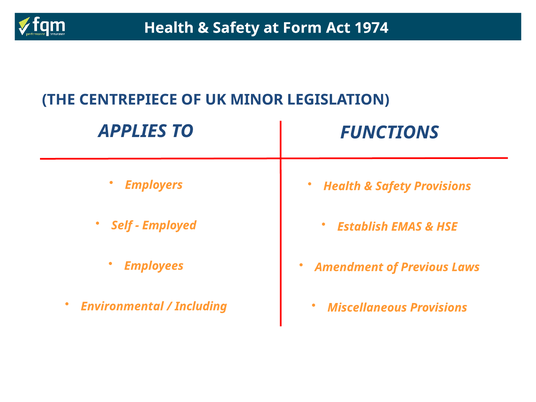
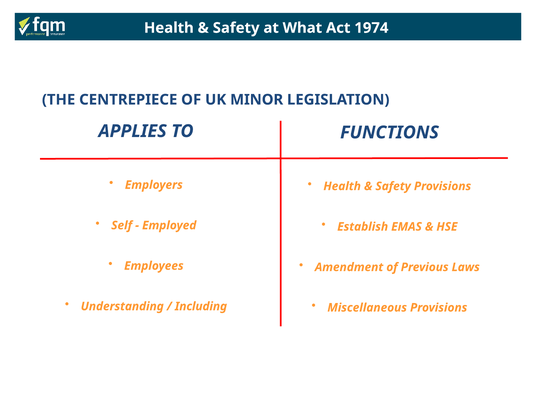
Form: Form -> What (302, 28)
Environmental: Environmental -> Understanding (122, 306)
